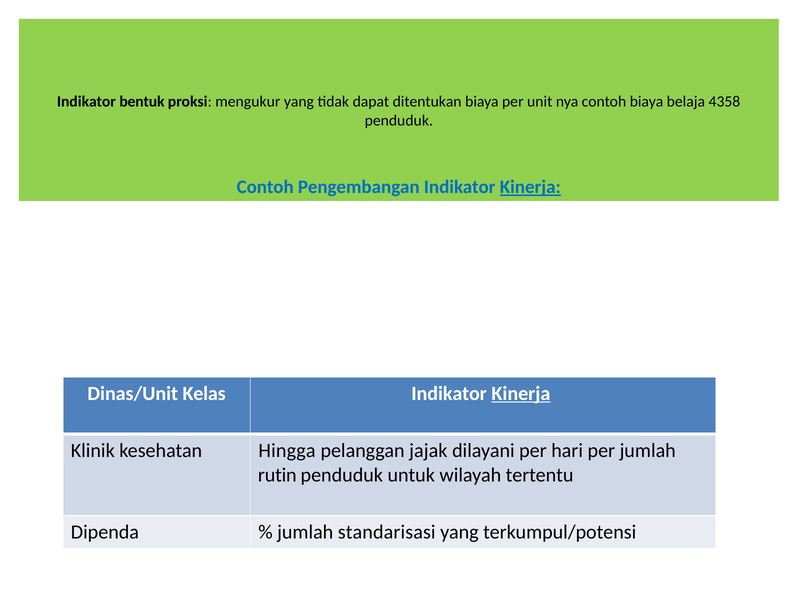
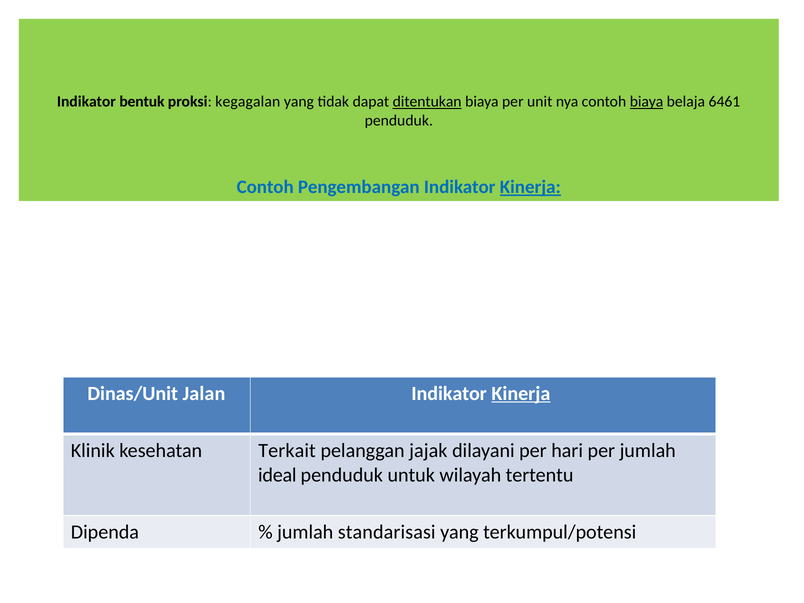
mengukur: mengukur -> kegagalan (248, 102)
ditentukan underline: none -> present (427, 102)
biaya underline: none -> present (647, 102)
4358: 4358 -> 6461 (724, 102)
Kelas: Kelas -> Jalan (204, 393)
Hingga: Hingga -> Terkait (287, 451)
rutin: rutin -> ideal (277, 475)
